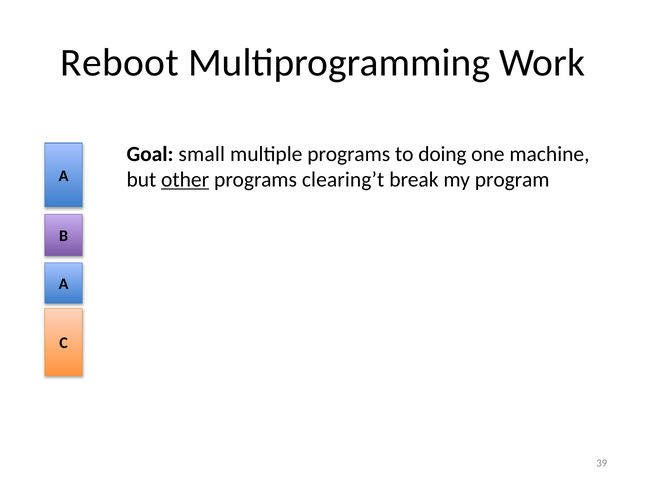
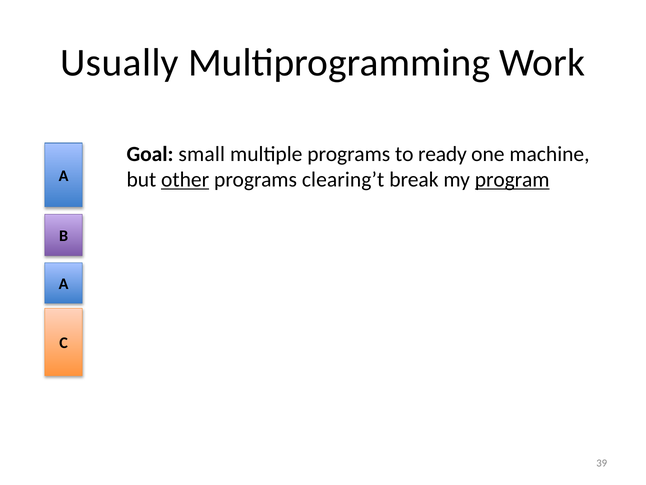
Reboot: Reboot -> Usually (120, 63)
doing: doing -> ready (442, 154)
program underline: none -> present (512, 180)
